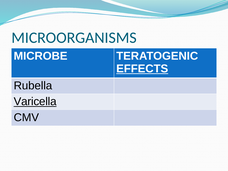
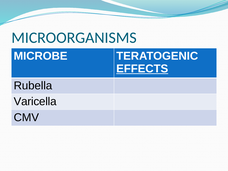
Varicella underline: present -> none (35, 102)
